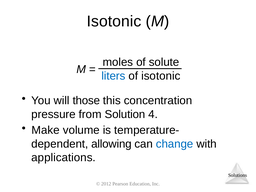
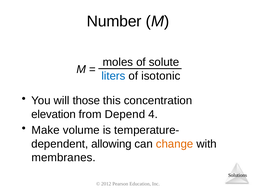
Isotonic: Isotonic -> Number (114, 21)
pressure: pressure -> elevation (54, 114)
Solution: Solution -> Depend (125, 114)
change colour: blue -> orange (175, 144)
applications: applications -> membranes (64, 158)
